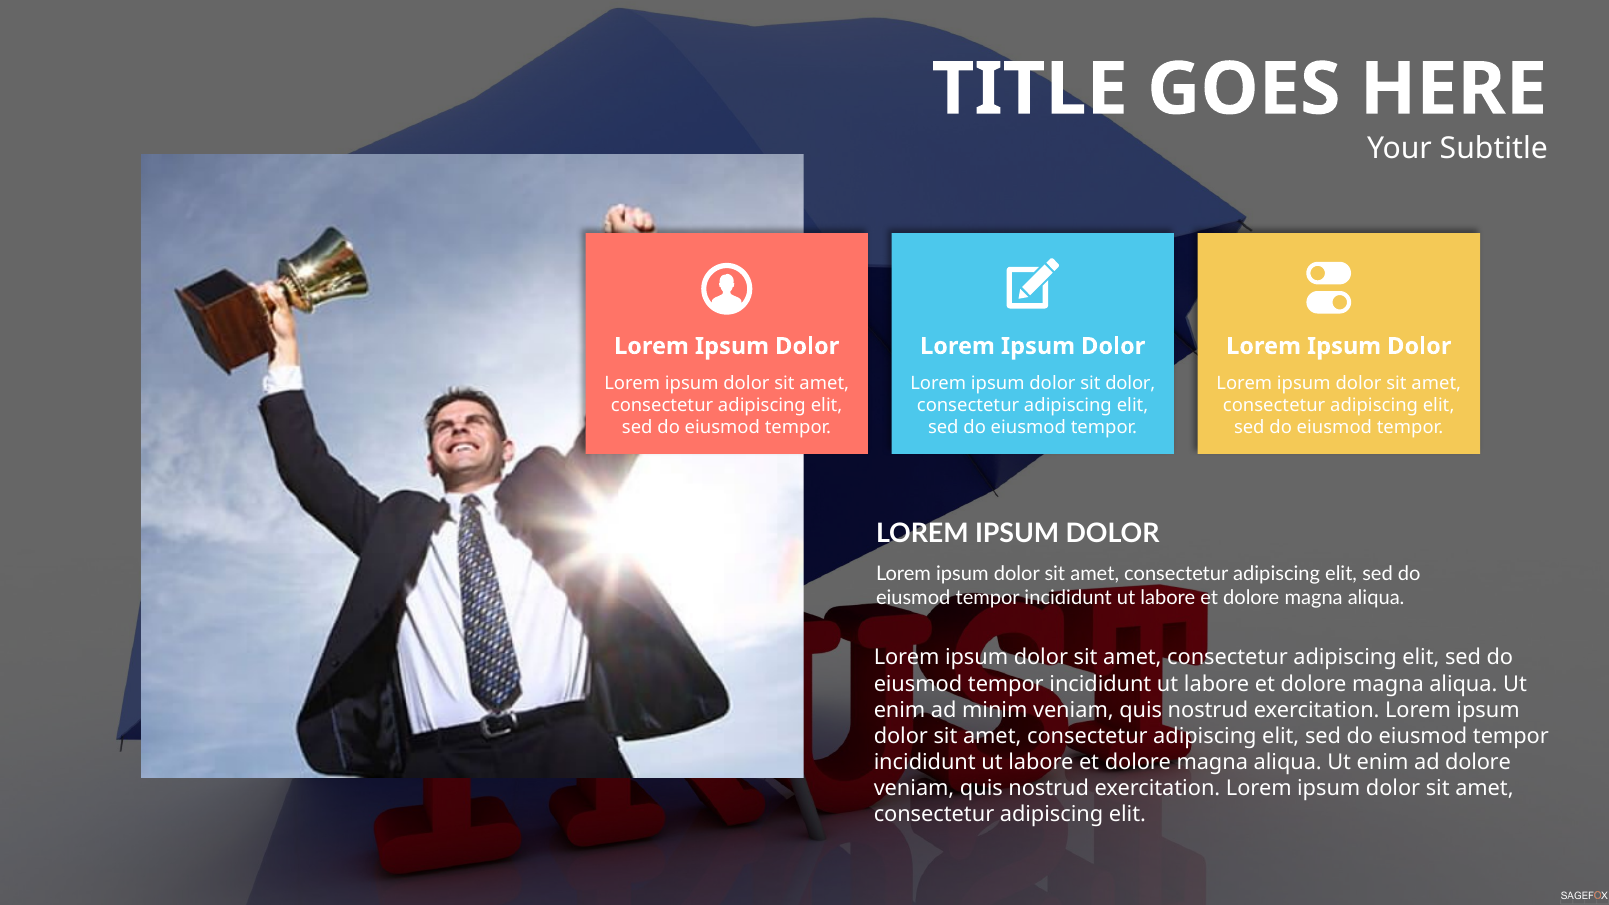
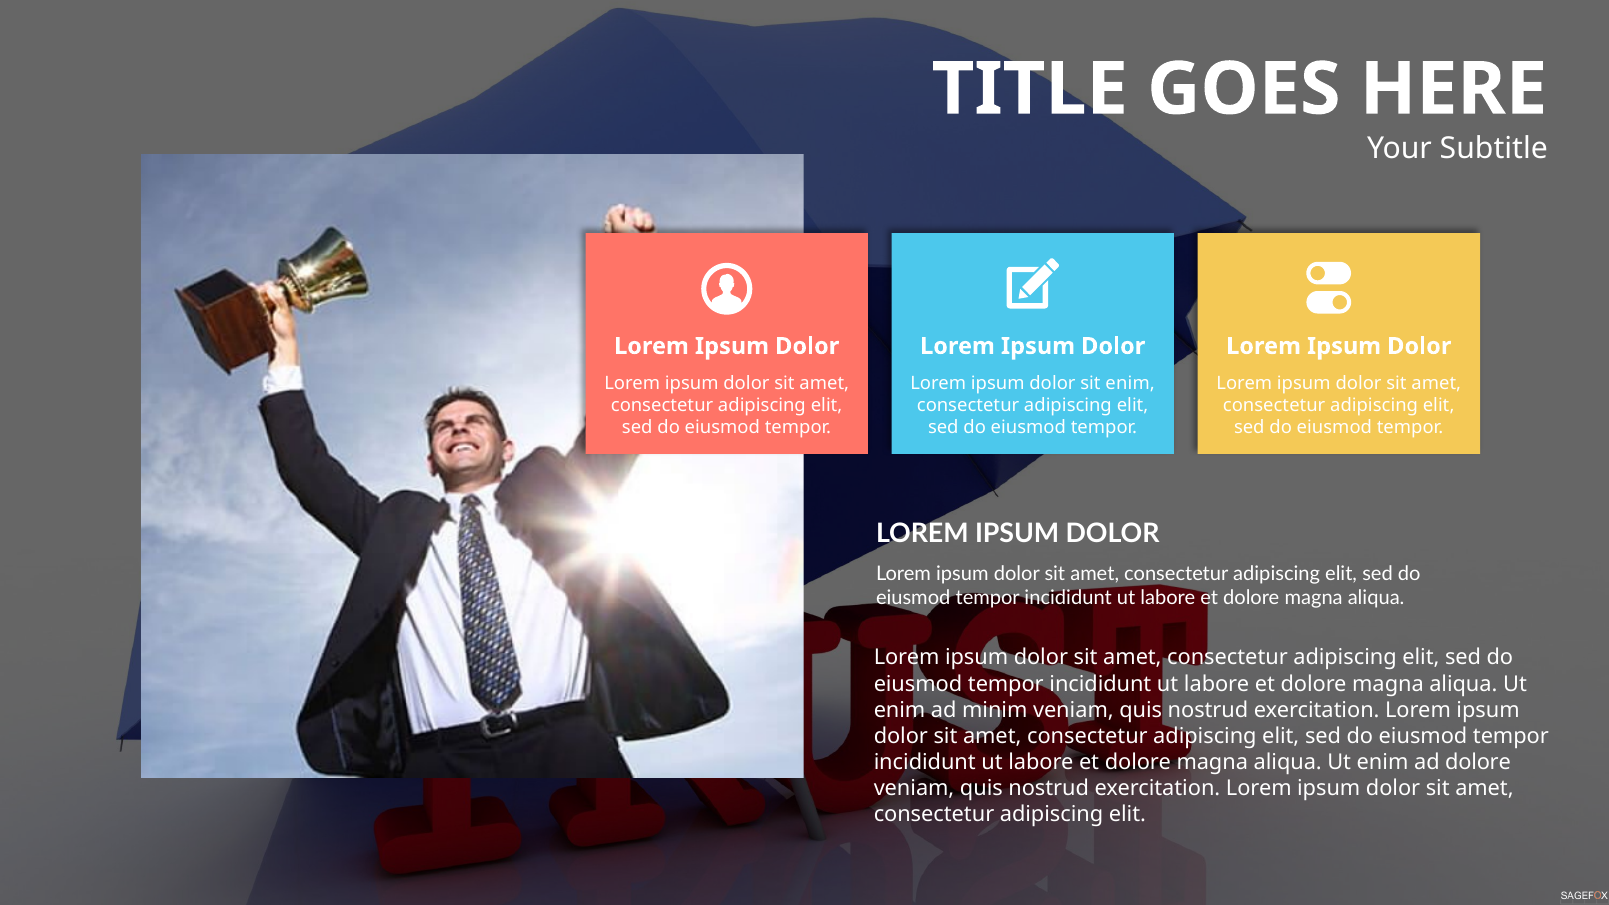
sit dolor: dolor -> enim (1130, 383)
